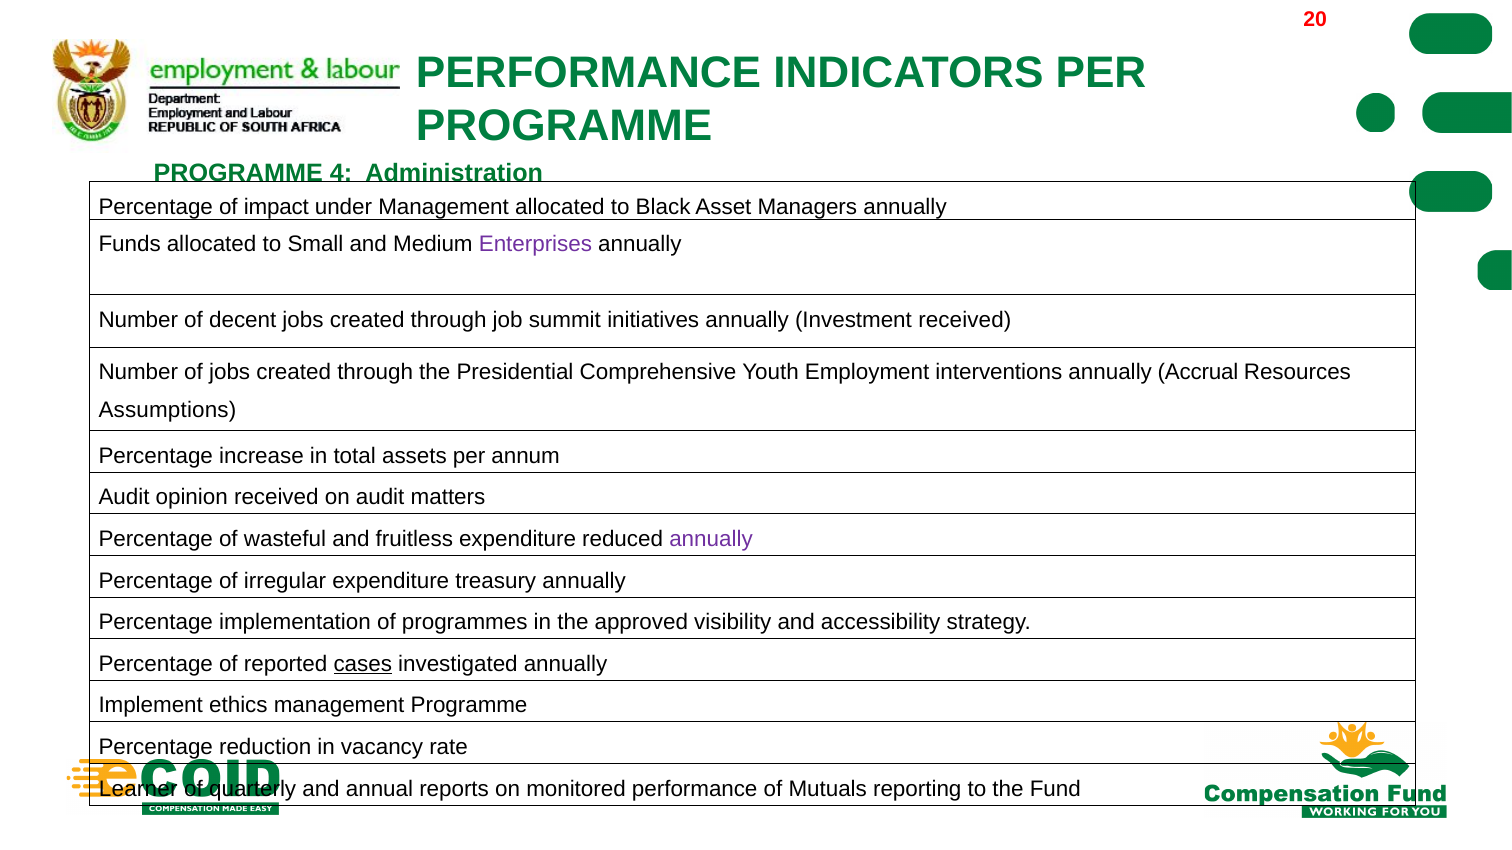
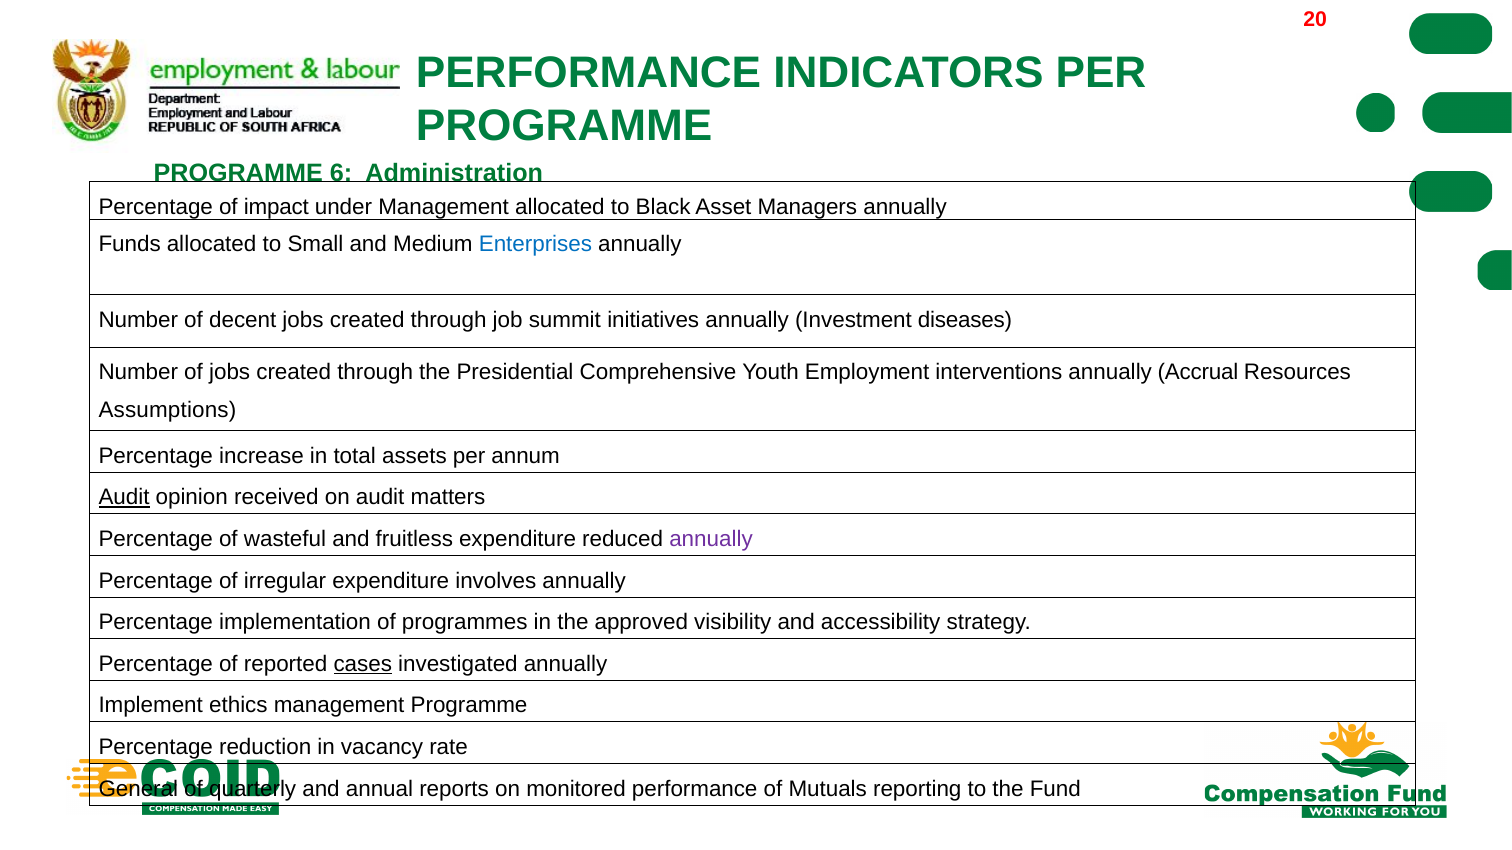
4: 4 -> 6 (341, 173)
Enterprises colour: purple -> blue (535, 245)
Investment received: received -> diseases (965, 320)
Audit underline: none -> present (124, 498)
treasury: treasury -> involves (496, 581)
Learner: Learner -> General (138, 789)
